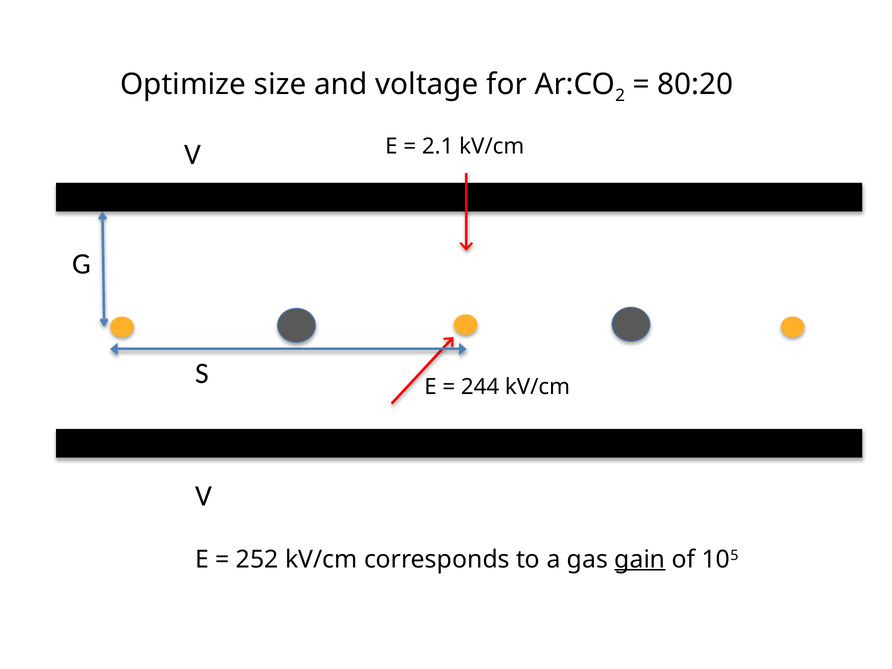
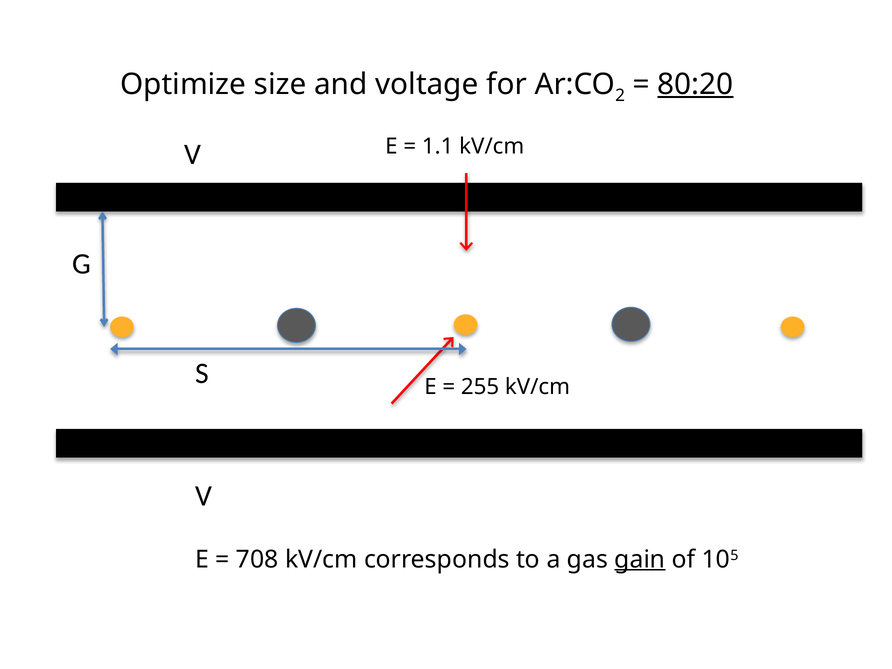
80:20 underline: none -> present (695, 84)
2.1: 2.1 -> 1.1 (438, 146)
244: 244 -> 255 (480, 387)
252: 252 -> 708 (257, 559)
